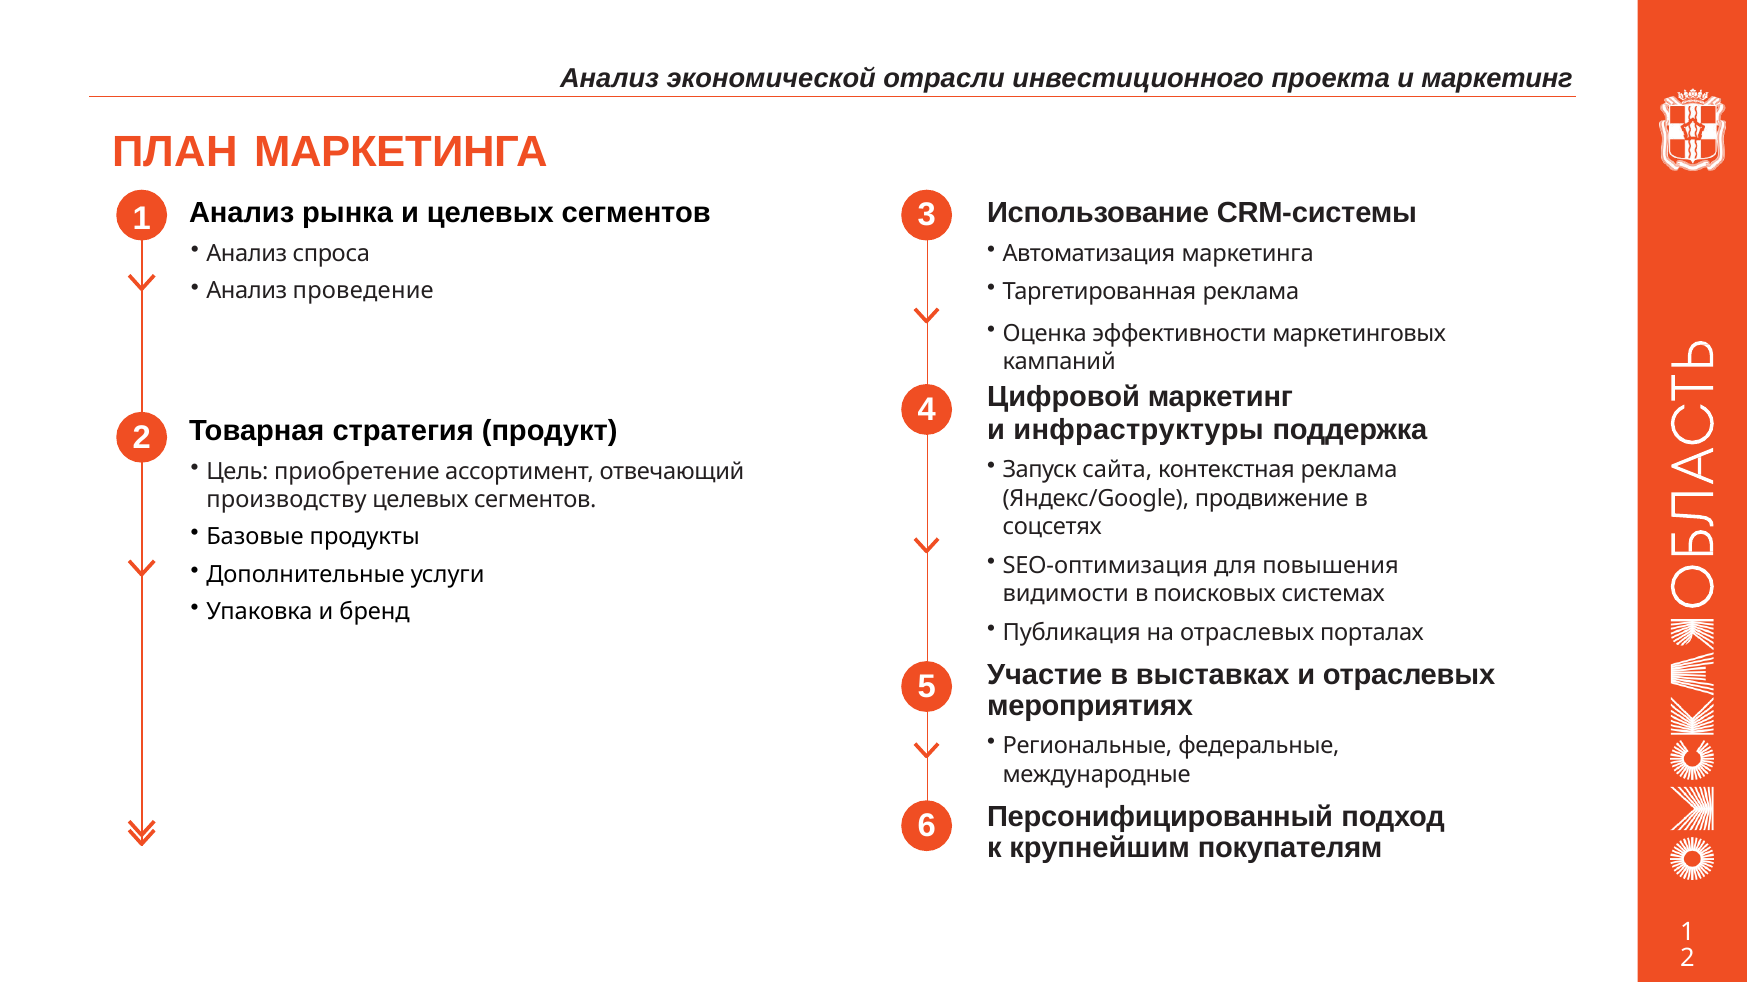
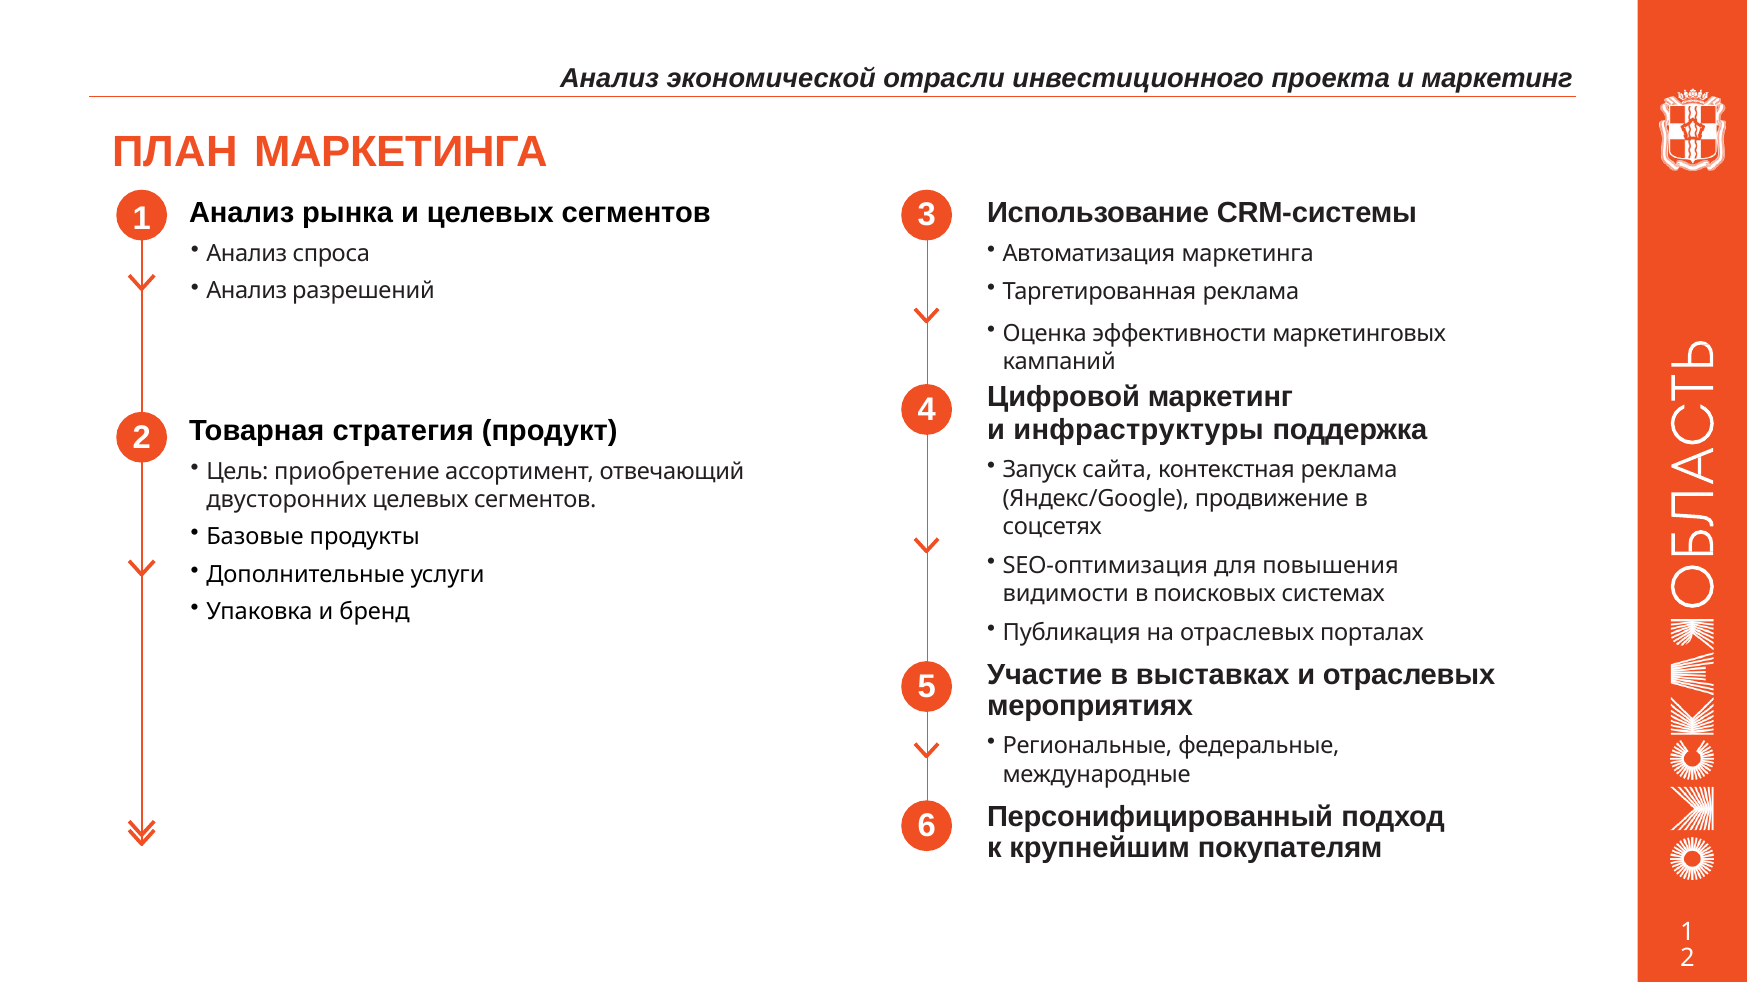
проведение: проведение -> разрешений (363, 291)
производству: производству -> двусторонних (287, 500)
